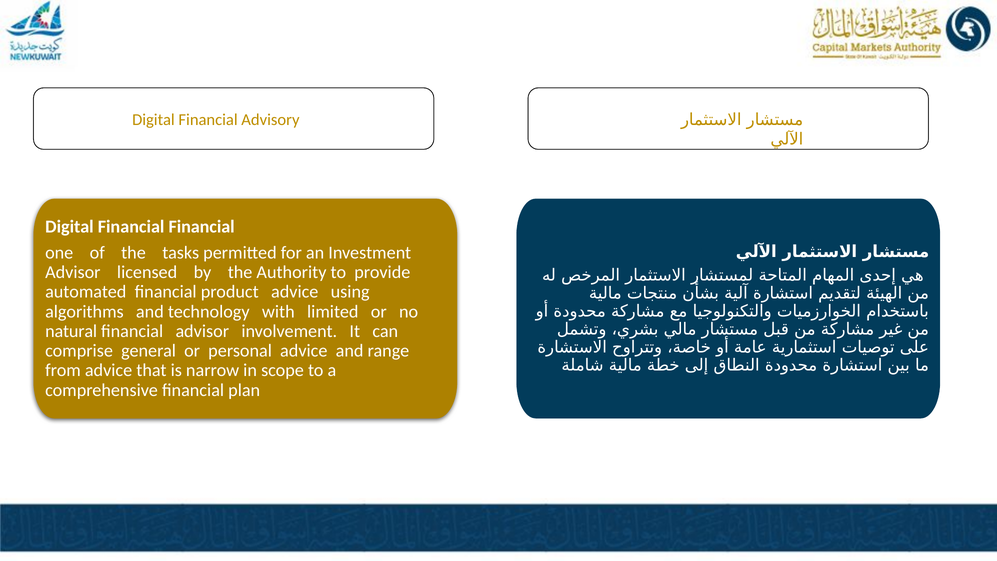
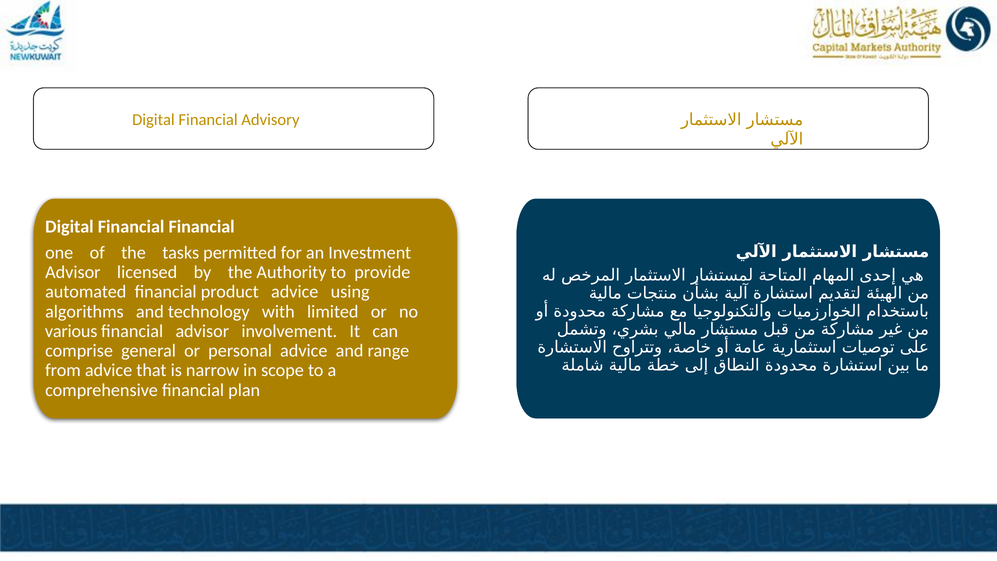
natural: natural -> various (71, 331)
